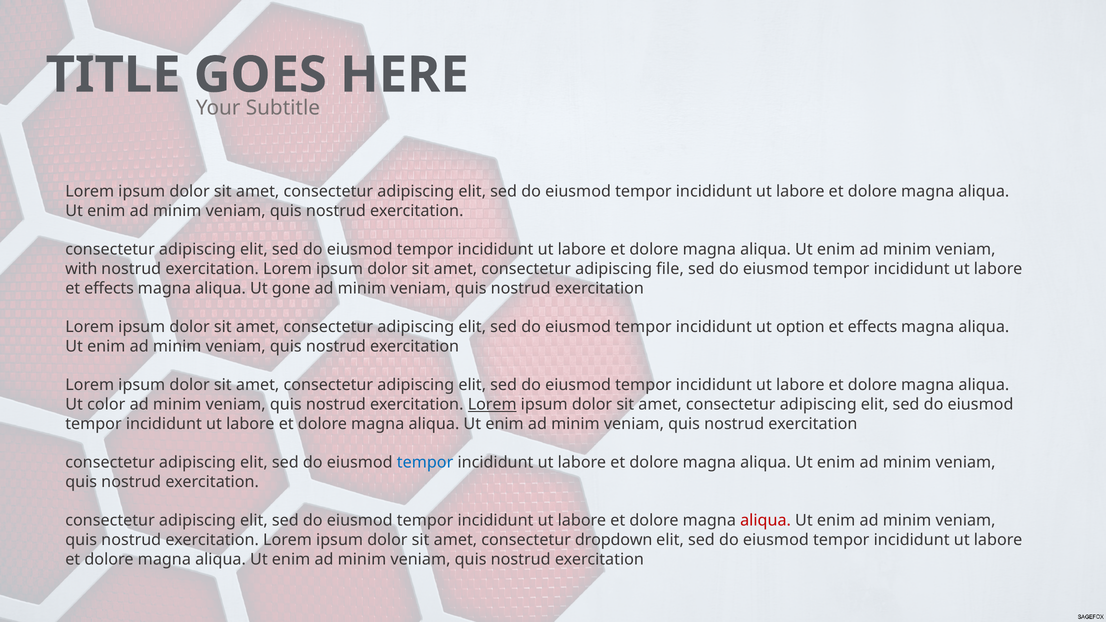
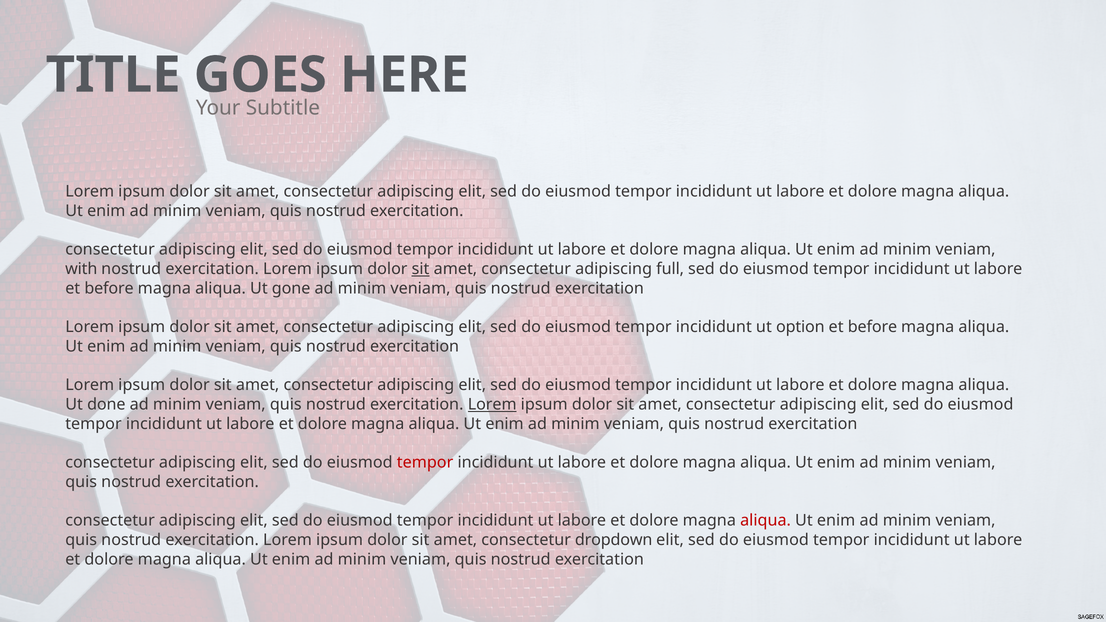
sit underline: none -> present (421, 269)
file: file -> full (670, 269)
effects: effects -> before (109, 288)
effects: effects -> before (872, 327)
color: color -> done (106, 405)
tempor colour: blue -> red (425, 463)
